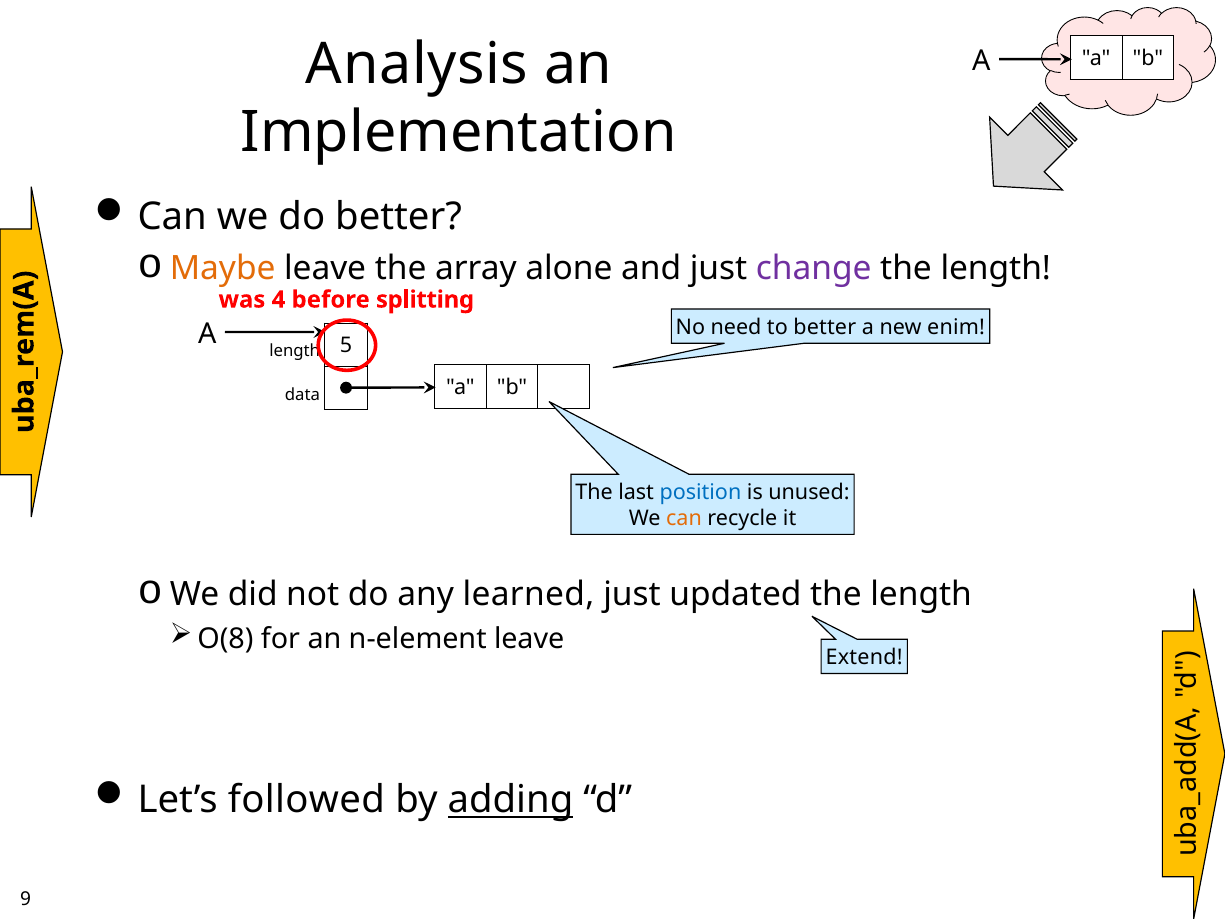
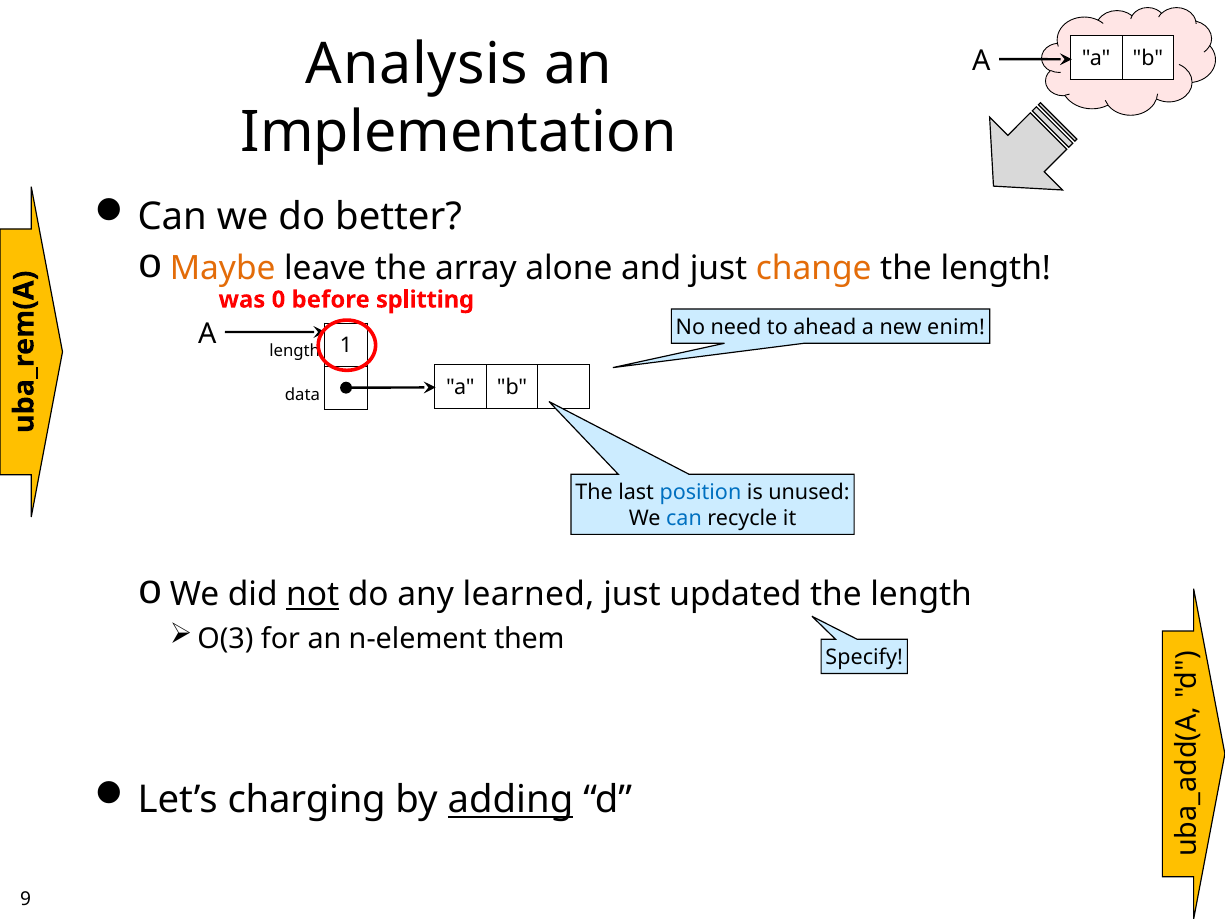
change colour: purple -> orange (814, 268)
4: 4 -> 0 (279, 300)
to better: better -> ahead (825, 328)
5: 5 -> 1 (346, 346)
can colour: orange -> blue (684, 519)
not underline: none -> present (313, 594)
O(8: O(8 -> O(3 (225, 639)
n-element leave: leave -> them (529, 639)
Extend: Extend -> Specify (864, 658)
followed: followed -> charging (307, 800)
